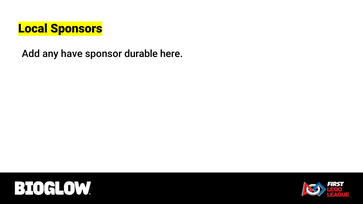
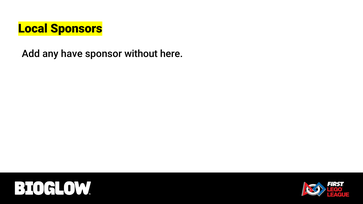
durable: durable -> without (141, 54)
